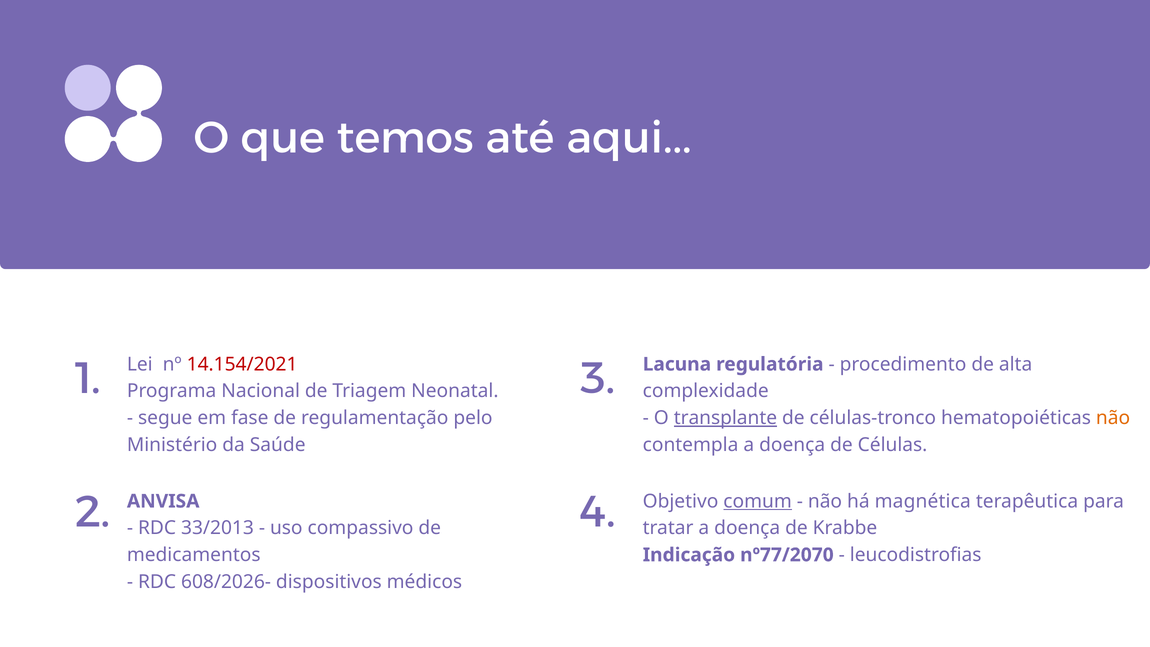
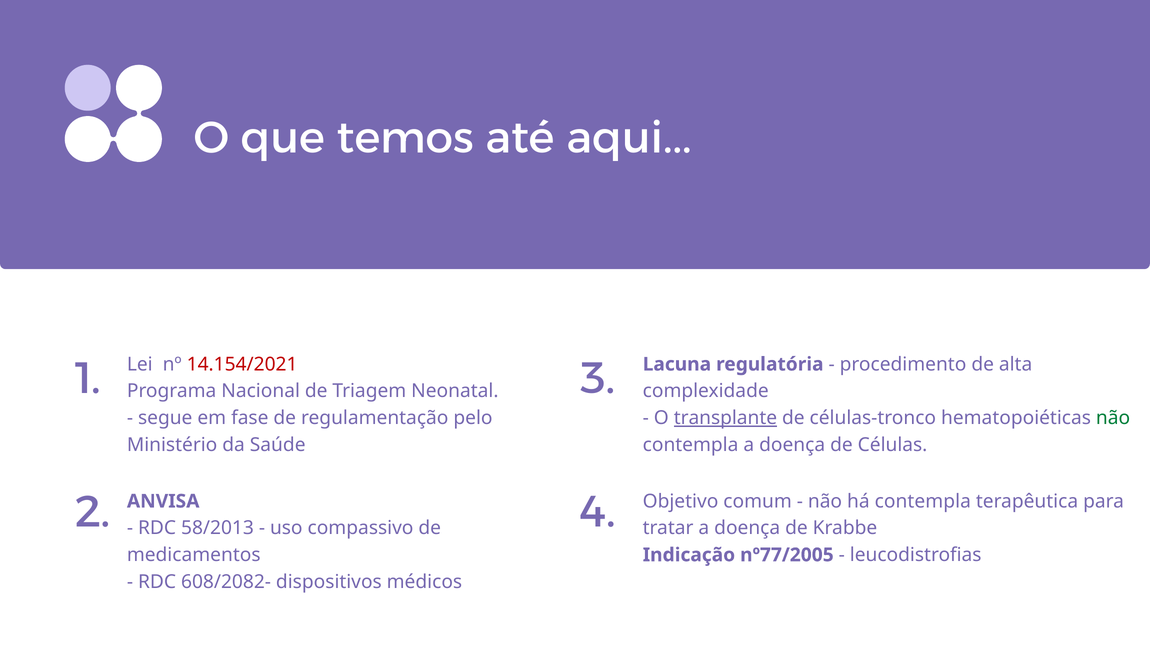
não colour: orange -> green (1113, 418)
comum underline: present -> none (758, 501)
há magnética: magnética -> contempla (923, 501)
33/2013: 33/2013 -> 58/2013 (217, 528)
nº77/2070: nº77/2070 -> nº77/2005 (787, 555)
608/2026-: 608/2026- -> 608/2082- (226, 582)
